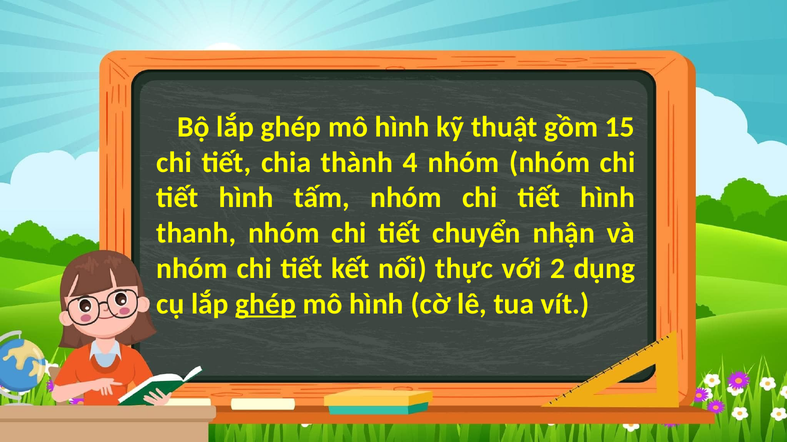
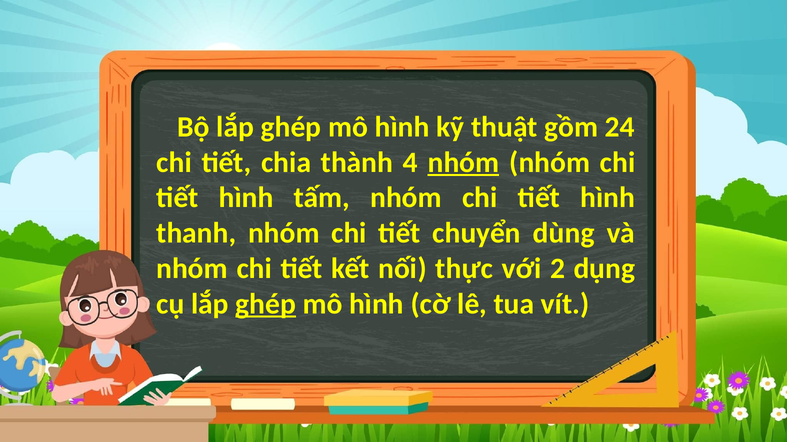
15: 15 -> 24 (620, 127)
nhóm underline: none -> present (463, 163)
nhận: nhận -> dùng (564, 233)
